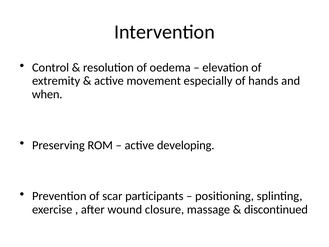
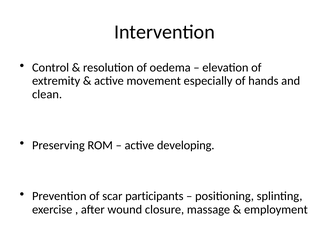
when: when -> clean (47, 94)
discontinued: discontinued -> employment (276, 209)
